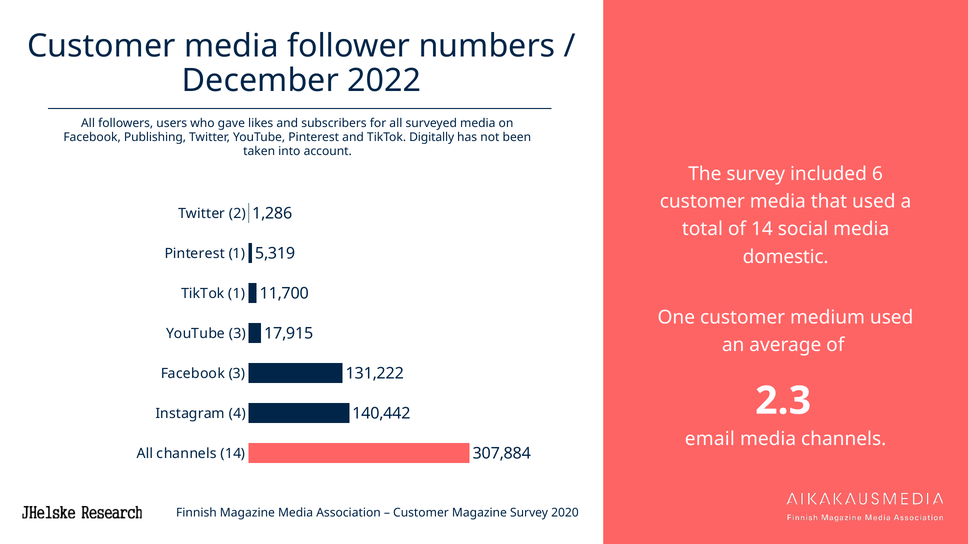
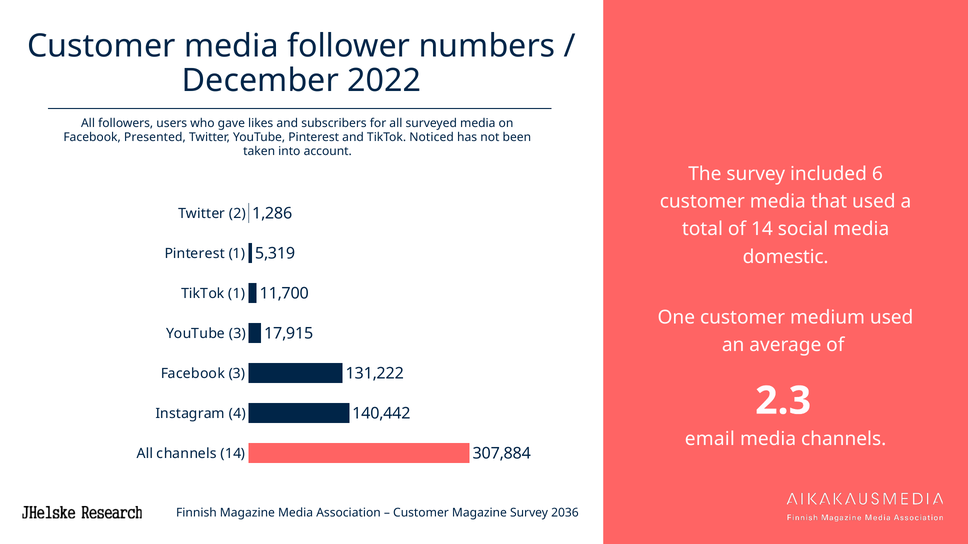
Publishing: Publishing -> Presented (155, 137)
Digitally: Digitally -> Noticed (432, 137)
2020: 2020 -> 2036 (565, 513)
